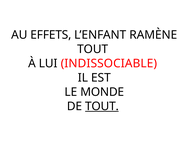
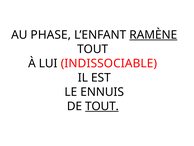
EFFETS: EFFETS -> PHASE (51, 35)
RAMÈNE underline: none -> present (153, 35)
MONDE: MONDE -> ENNUIS (102, 92)
